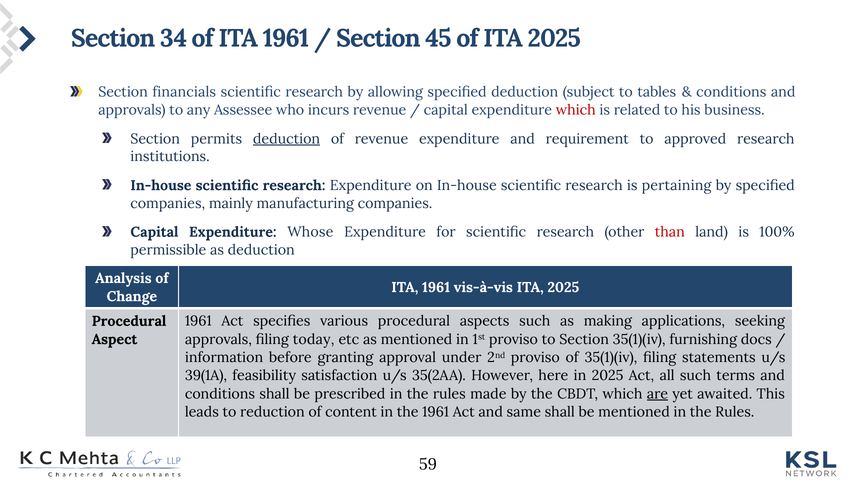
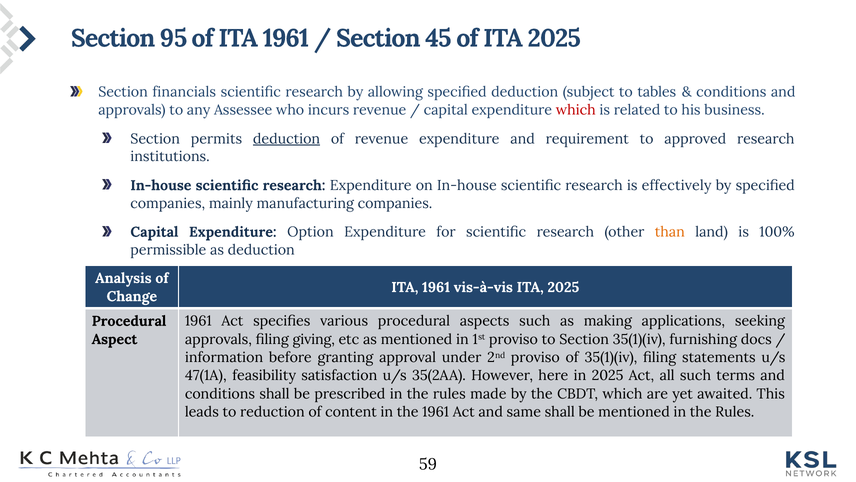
34: 34 -> 95 (173, 38)
pertaining: pertaining -> effectively (677, 185)
Whose: Whose -> Option (310, 232)
than colour: red -> orange (670, 232)
today: today -> giving (314, 339)
39(1A: 39(1A -> 47(1A (206, 375)
are underline: present -> none (657, 394)
